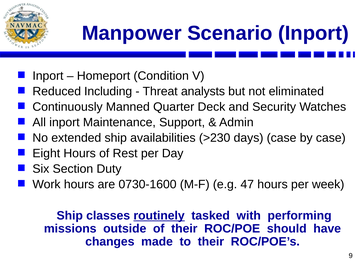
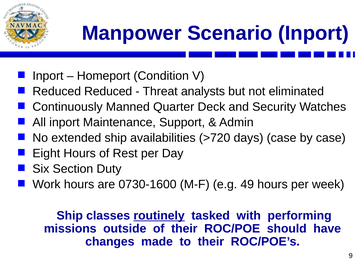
Reduced Including: Including -> Reduced (108, 91)
>230: >230 -> >720 (215, 138)
47: 47 -> 49 (247, 184)
